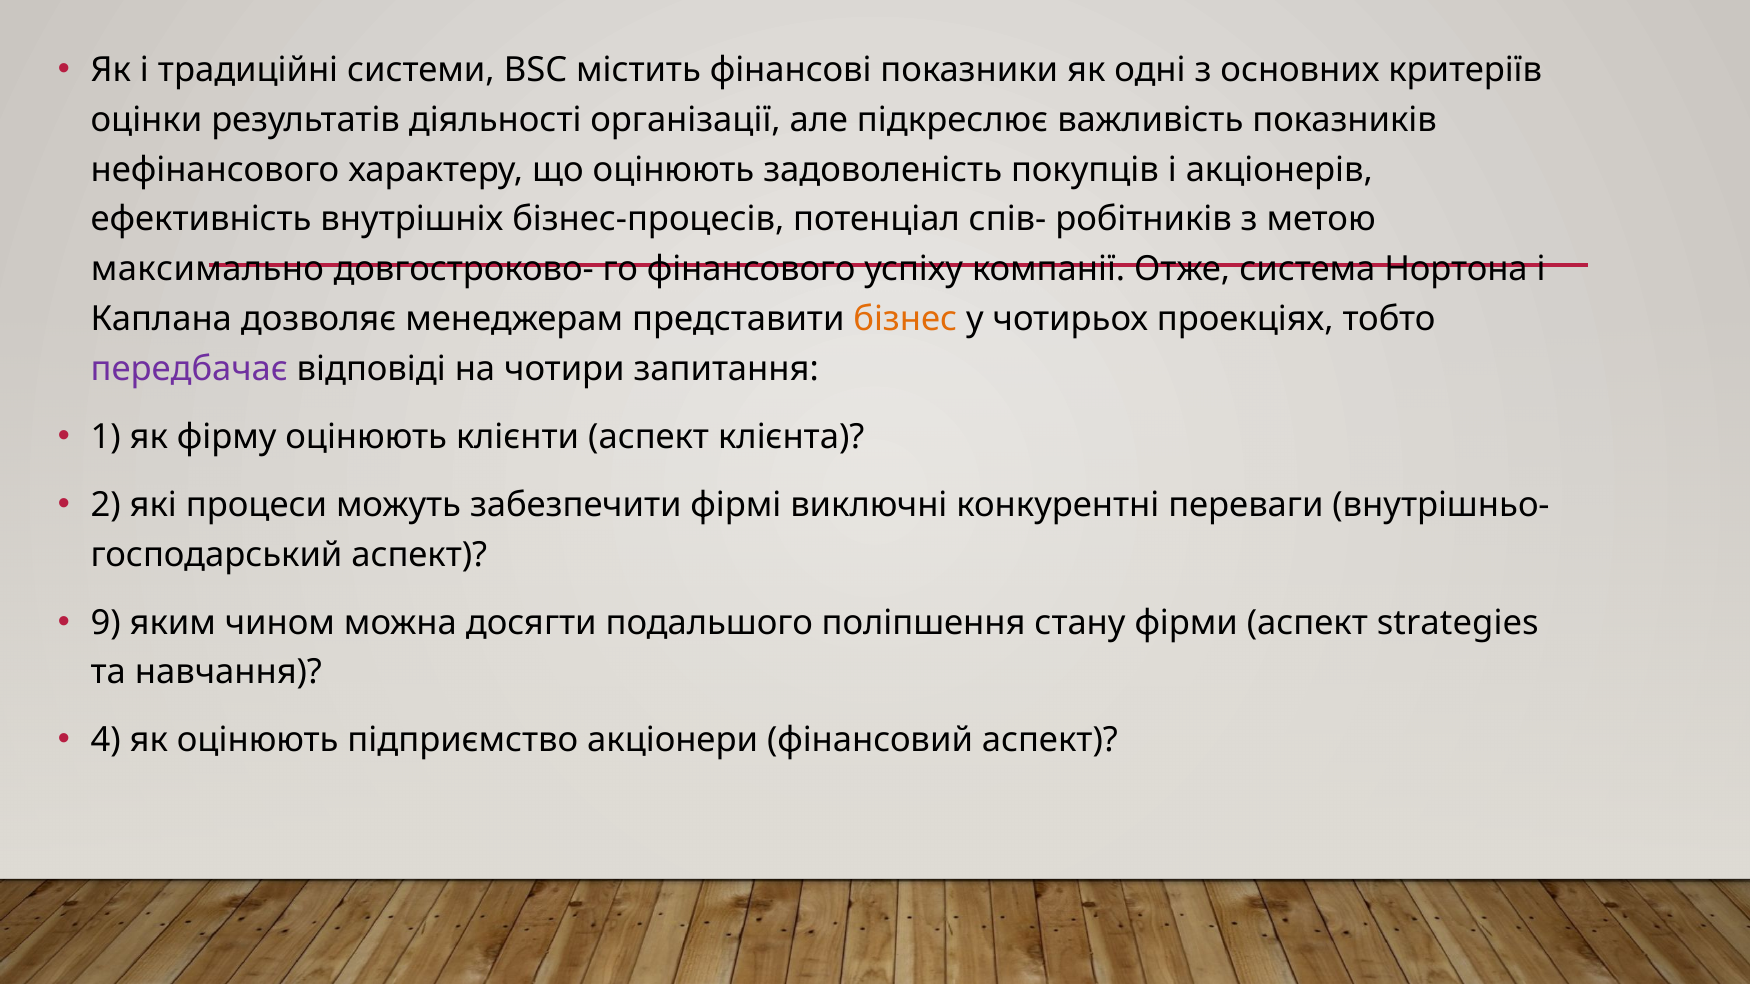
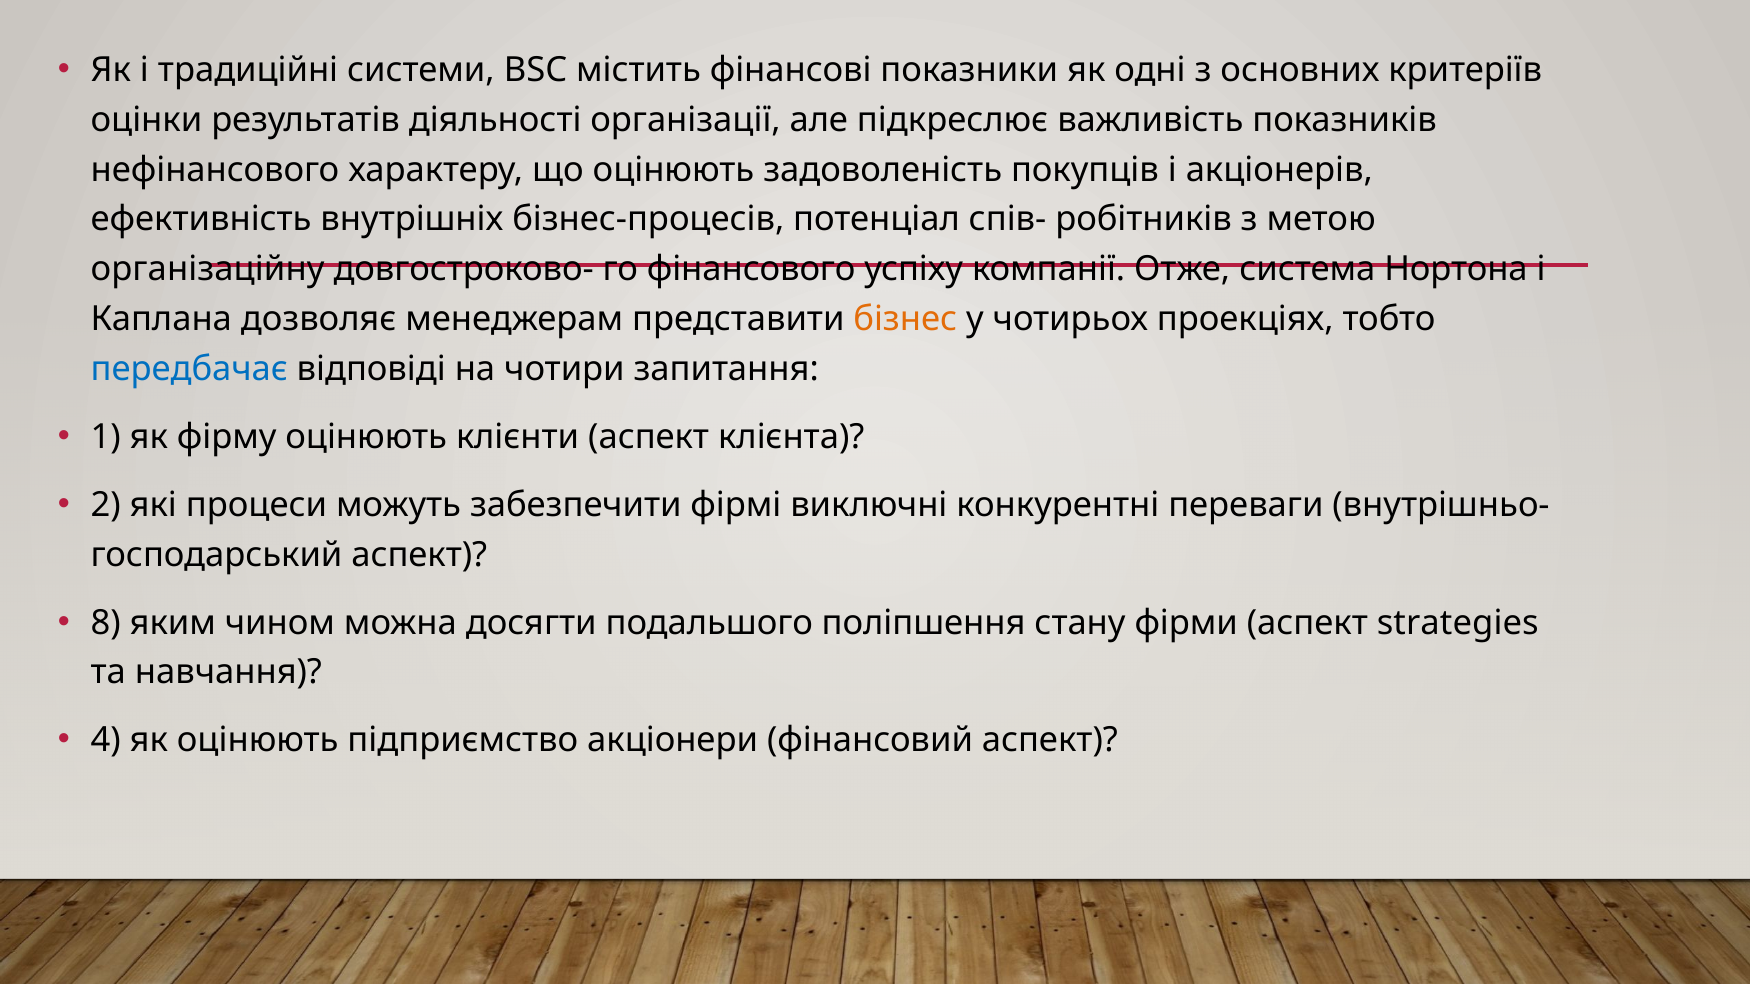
максимально: максимально -> організаційну (208, 269)
передбачає colour: purple -> blue (189, 369)
9: 9 -> 8 (106, 623)
